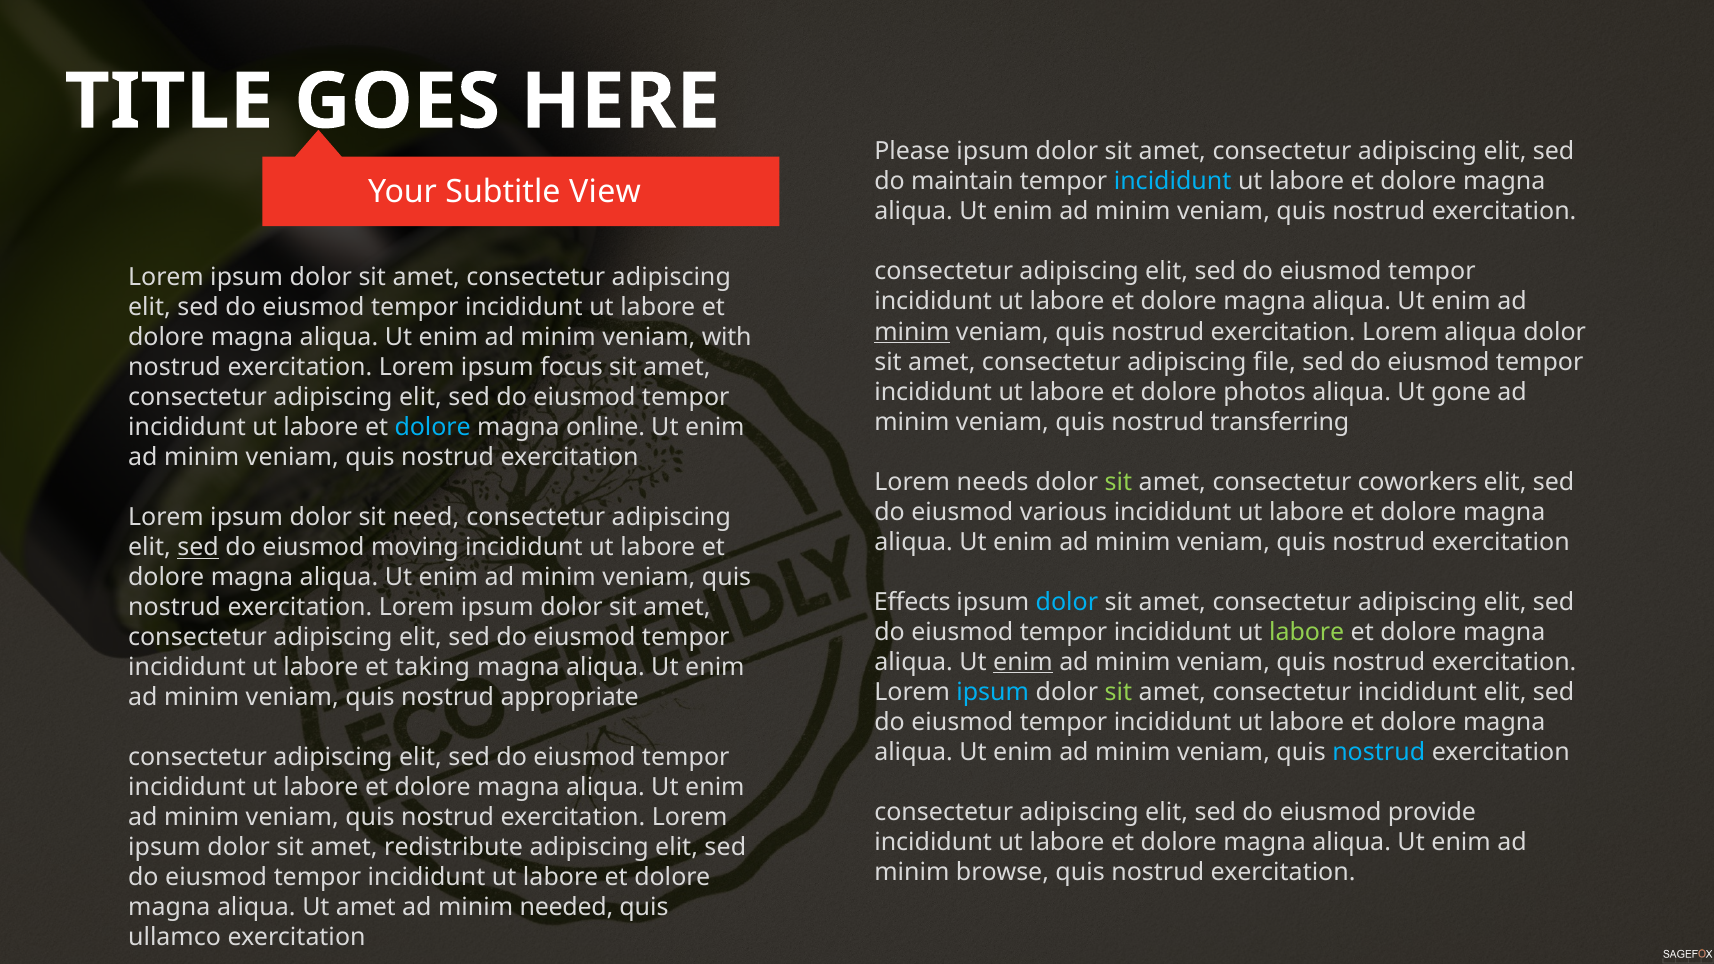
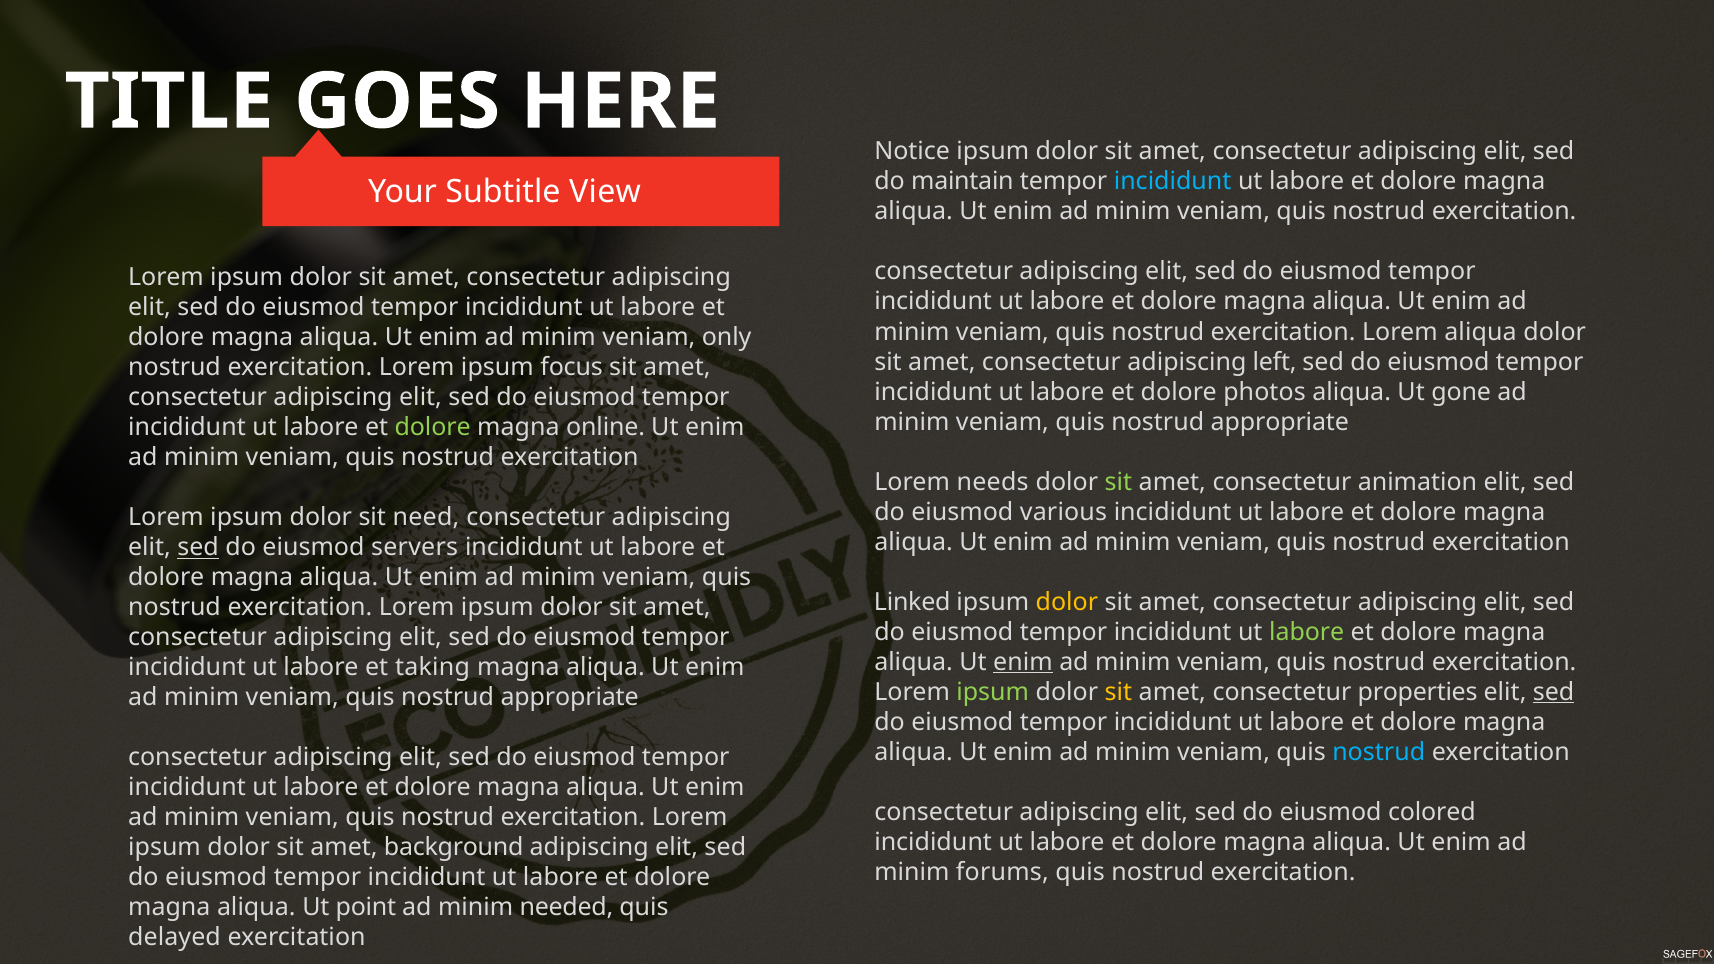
Please: Please -> Notice (912, 152)
minim underline: present -> none (912, 332)
with: with -> only (727, 338)
file: file -> left (1275, 362)
transferring: transferring -> appropriate (1280, 422)
dolore colour: light blue -> light green (433, 428)
coworkers: coworkers -> animation (1417, 482)
moving: moving -> servers (415, 548)
Effects: Effects -> Linked (912, 602)
dolor colour: light blue -> yellow (1067, 602)
ipsum colour: light blue -> light green (993, 692)
sit colour: light green -> yellow (1118, 692)
consectetur incididunt: incididunt -> properties (1418, 692)
sed underline: none -> present (1554, 692)
provide: provide -> colored (1432, 812)
redistribute: redistribute -> background (454, 848)
browse: browse -> forums (1002, 872)
Ut amet: amet -> point (366, 908)
ullamco: ullamco -> delayed (174, 938)
